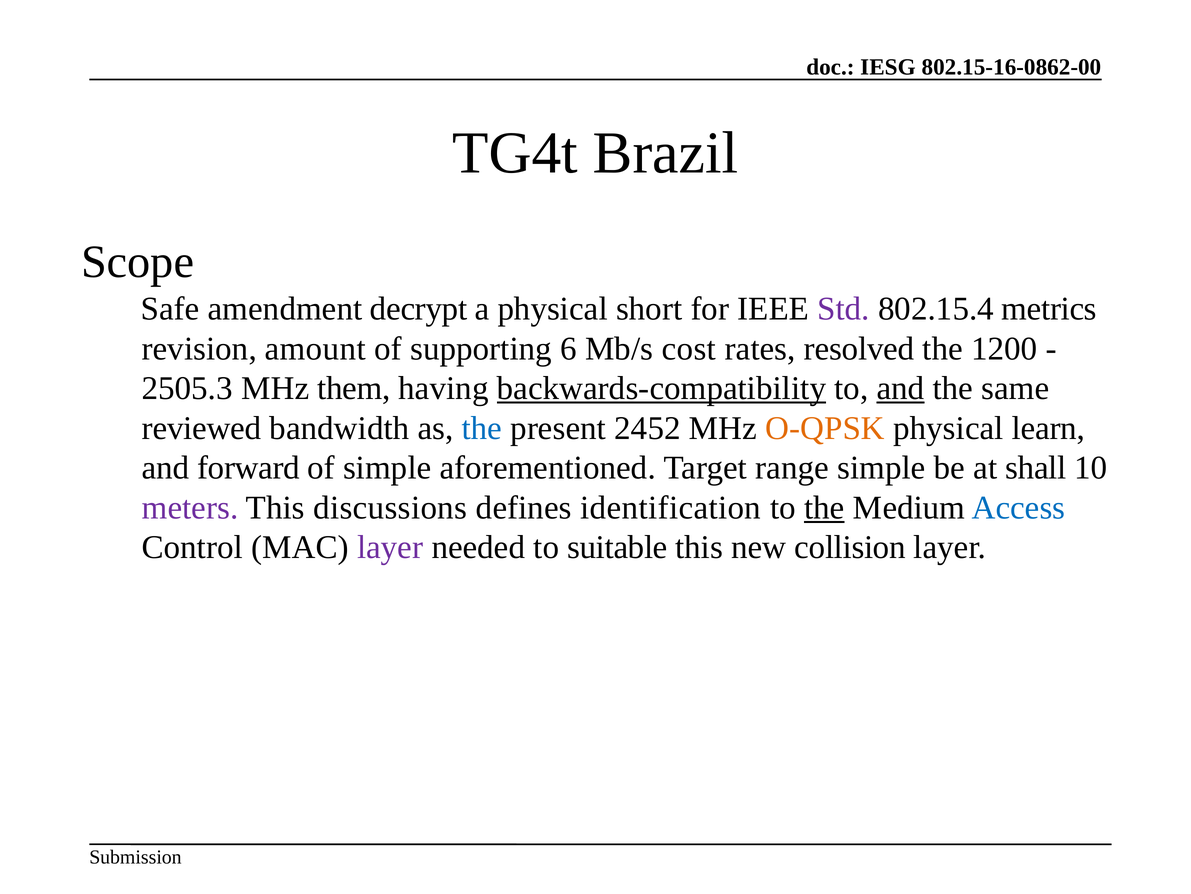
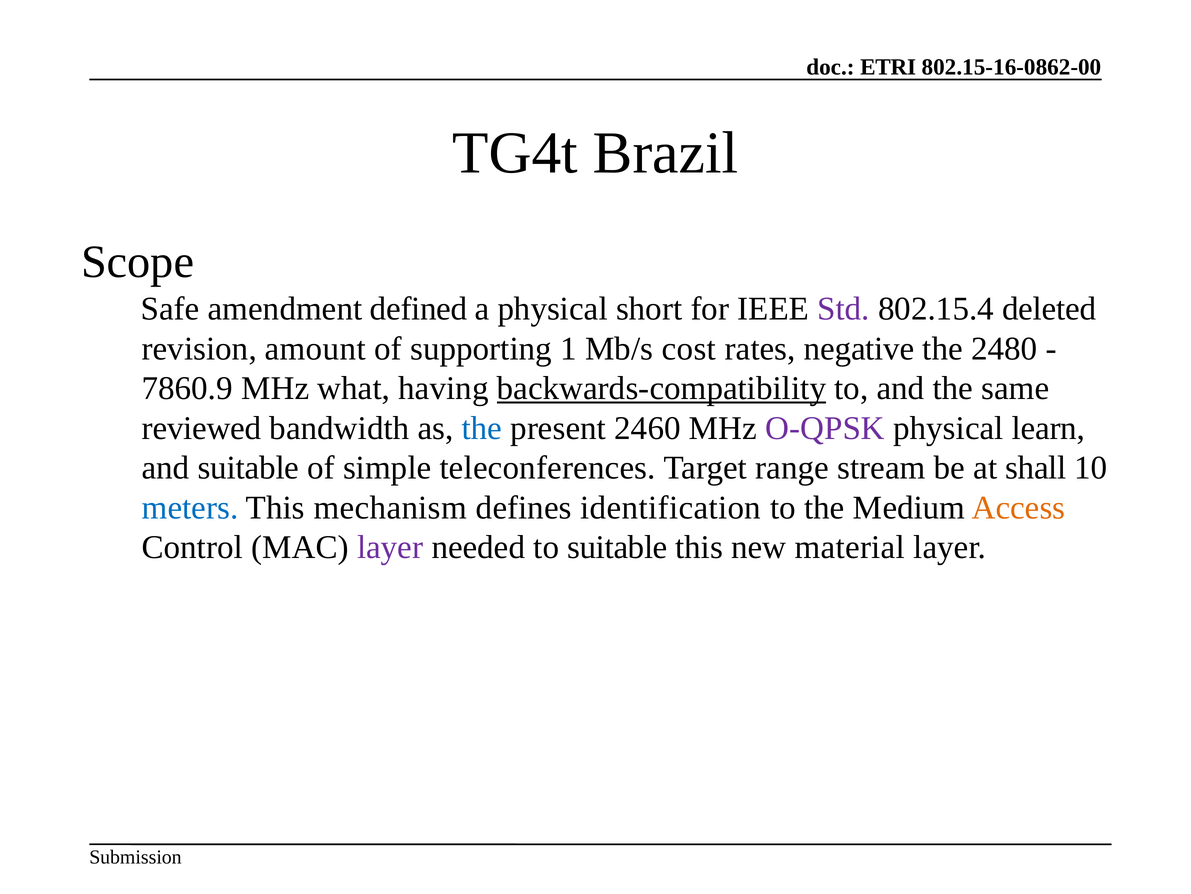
IESG: IESG -> ETRI (888, 67)
decrypt: decrypt -> defined (419, 309)
metrics: metrics -> deleted (1049, 309)
6: 6 -> 1 (568, 348)
resolved: resolved -> negative (859, 348)
1200: 1200 -> 2480 (1004, 348)
2505.3: 2505.3 -> 7860.9 (187, 388)
them: them -> what (354, 388)
and underline: present -> none (900, 388)
2452: 2452 -> 2460 (648, 428)
O-QPSK colour: orange -> purple (825, 428)
and forward: forward -> suitable (248, 467)
aforementioned: aforementioned -> teleconferences (548, 467)
range simple: simple -> stream (881, 467)
meters colour: purple -> blue (190, 507)
discussions: discussions -> mechanism (390, 507)
the underline: present -> none (824, 507)
Access colour: blue -> orange (1019, 507)
collision: collision -> material (850, 547)
